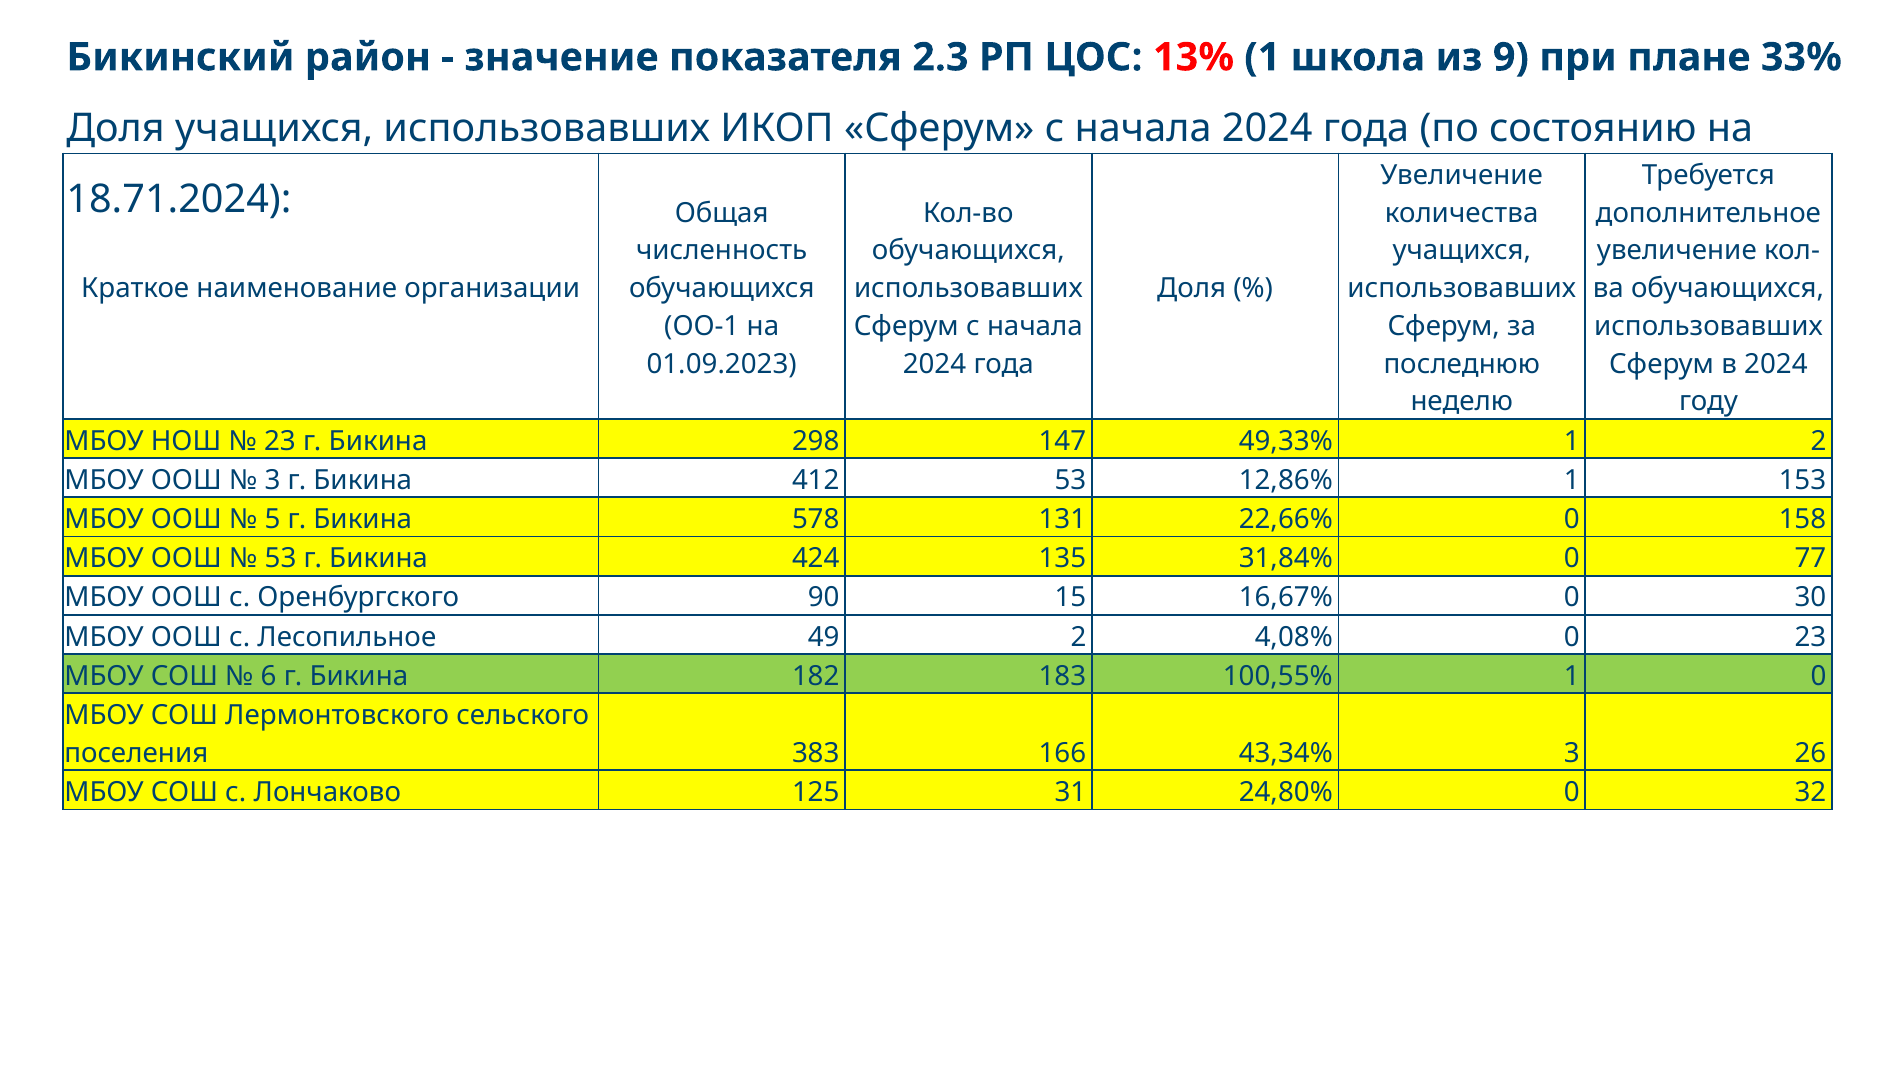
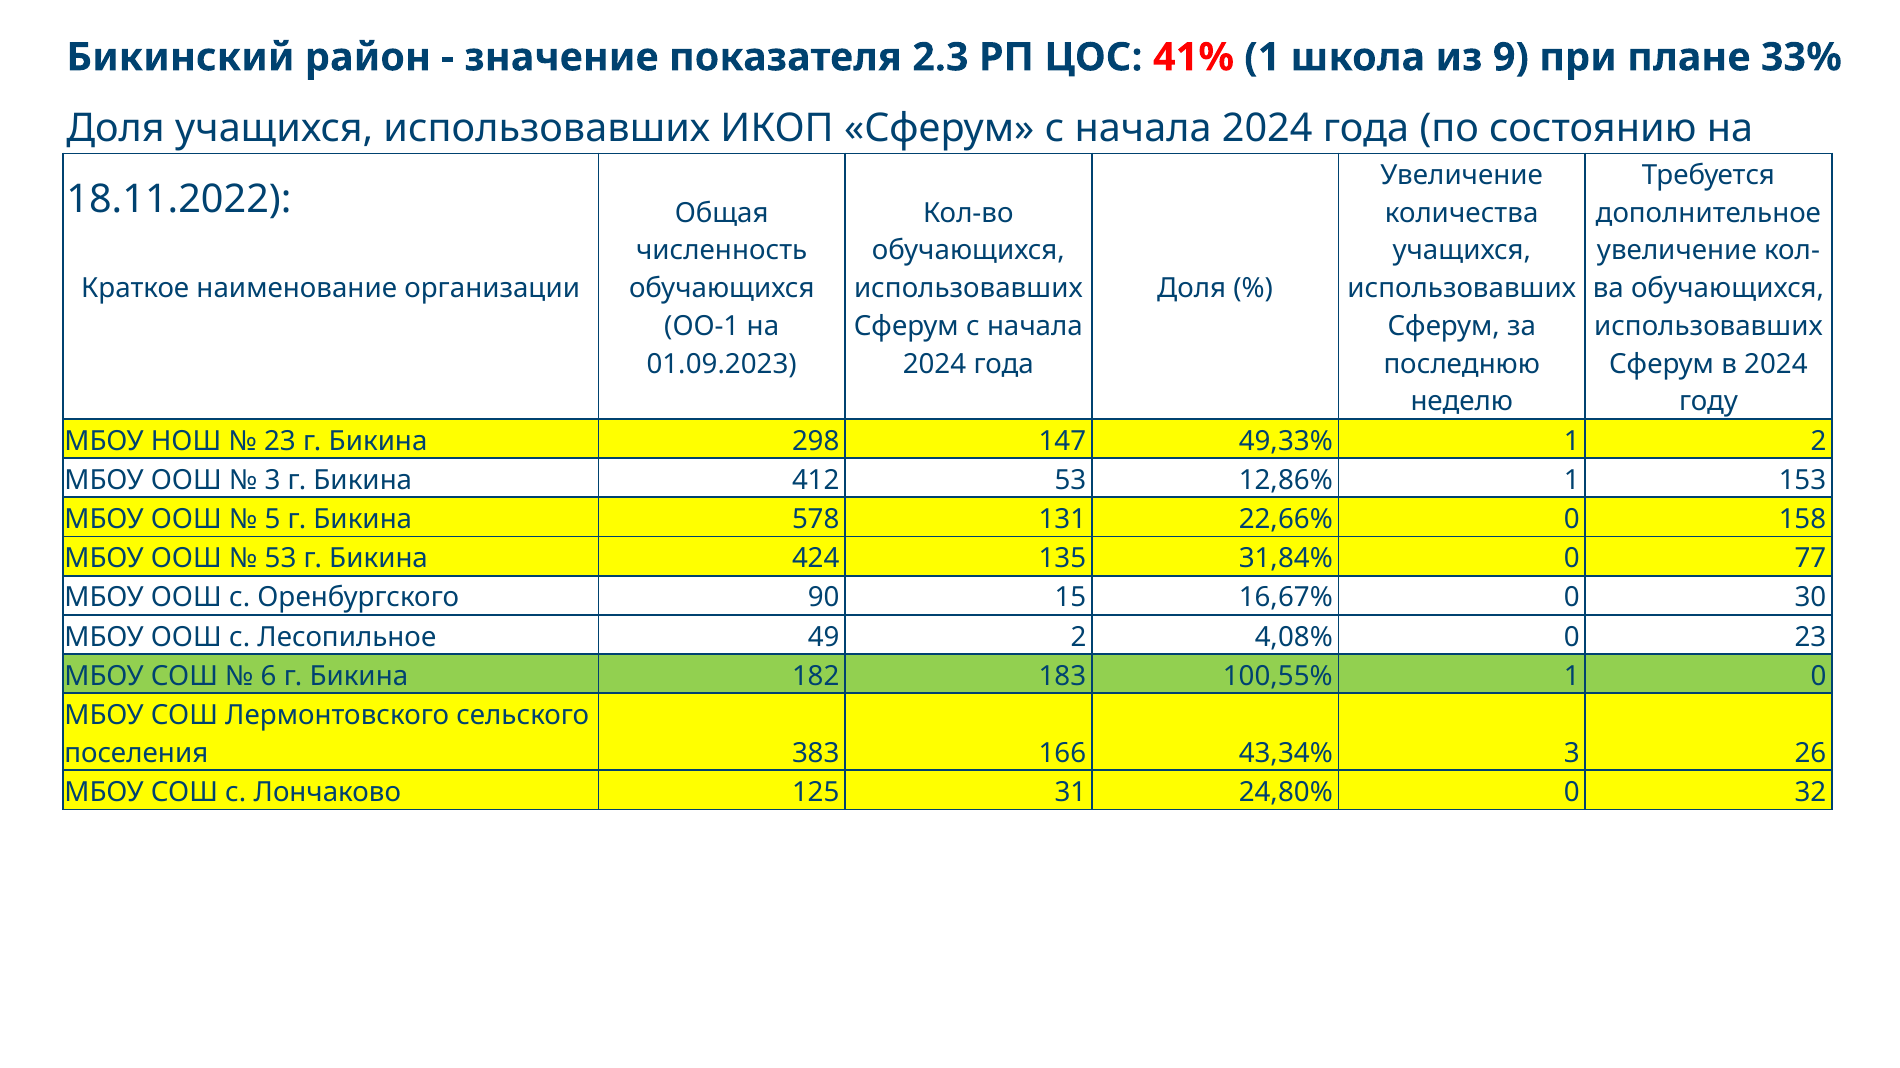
13%: 13% -> 41% (1194, 57)
18.71.2024: 18.71.2024 -> 18.11.2022 (179, 200)
